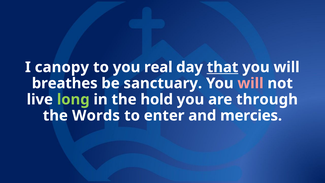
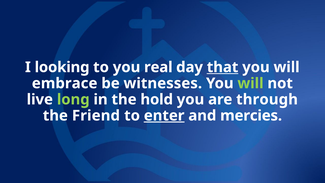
canopy: canopy -> looking (62, 67)
breathes: breathes -> embrace (65, 83)
sanctuary: sanctuary -> witnesses (163, 83)
will colour: pink -> light green (251, 83)
Words: Words -> Friend (96, 115)
enter underline: none -> present (164, 115)
